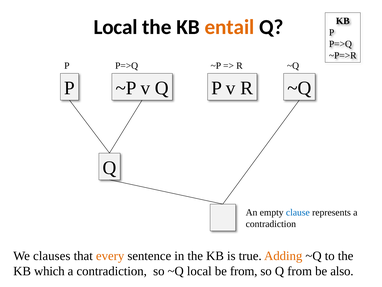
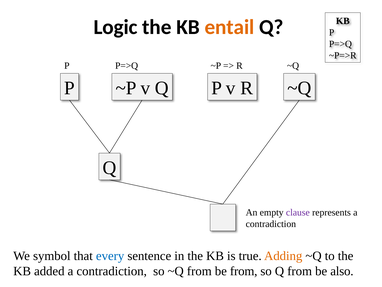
Local: Local -> Logic (116, 27)
clause colour: blue -> purple (298, 212)
clauses: clauses -> symbol (52, 256)
every colour: orange -> blue (110, 256)
which: which -> added (49, 271)
~Q local: local -> from (199, 271)
